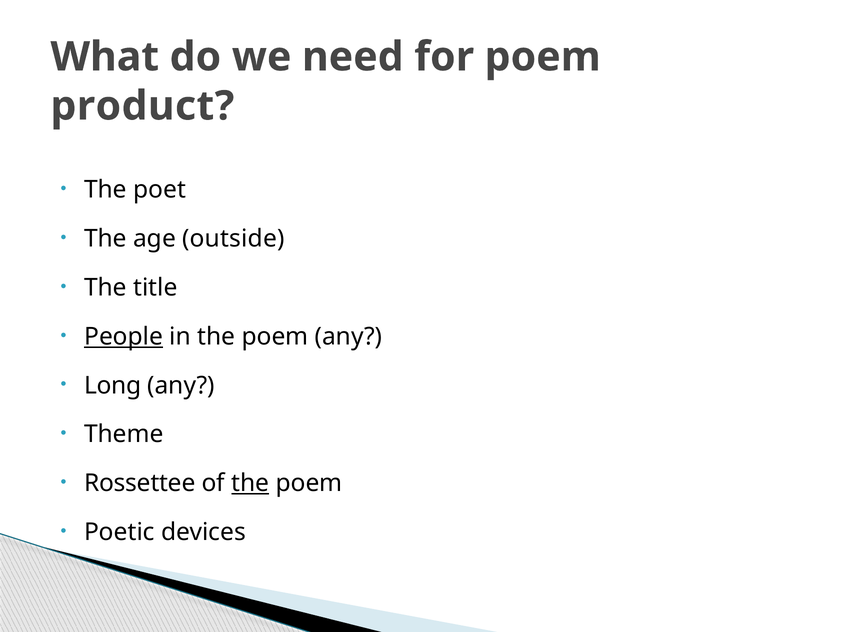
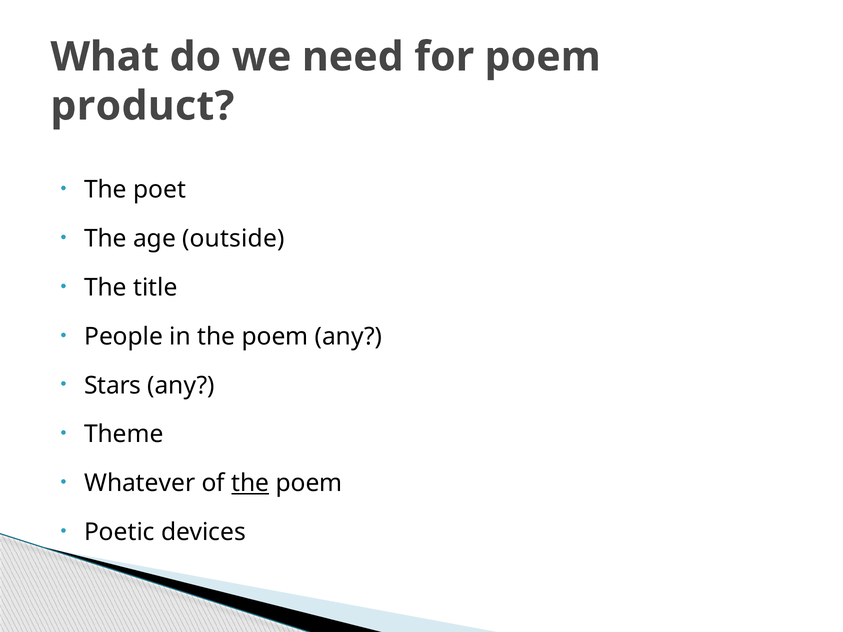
People underline: present -> none (124, 337)
Long: Long -> Stars (113, 386)
Rossettee: Rossettee -> Whatever (140, 483)
